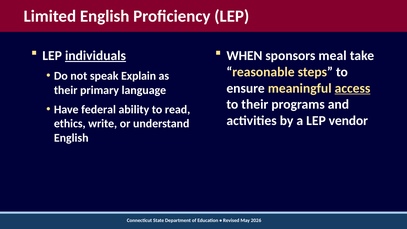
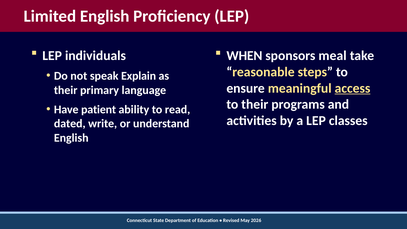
individuals underline: present -> none (95, 56)
federal: federal -> patient (99, 109)
vendor: vendor -> classes (348, 121)
ethics: ethics -> dated (70, 124)
